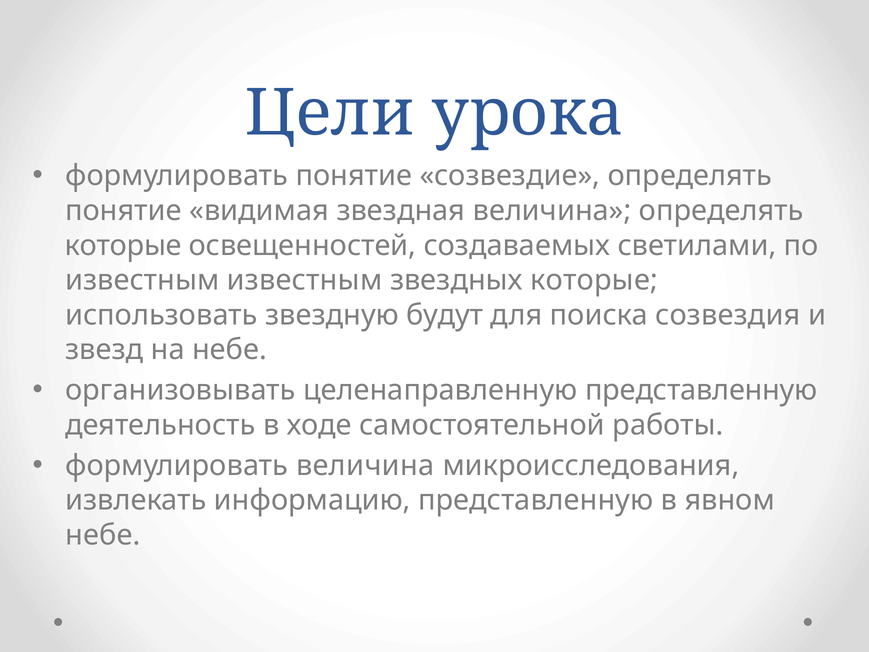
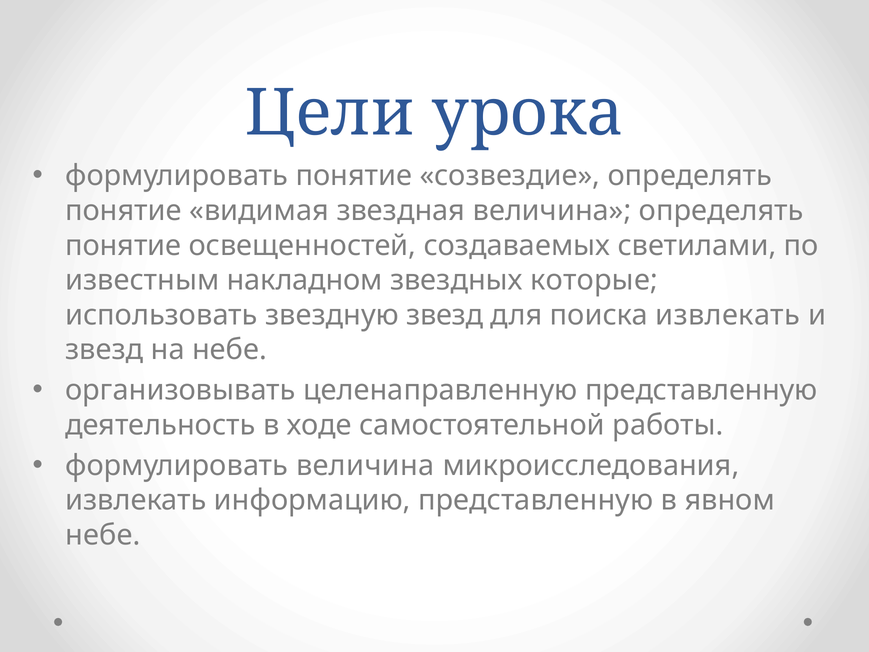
которые: которые -> понятие (123, 245)
известным известным: известным -> накладном (305, 280)
звездную будут: будут -> звезд (445, 315)
поиска созвездия: созвездия -> извлекать (728, 315)
